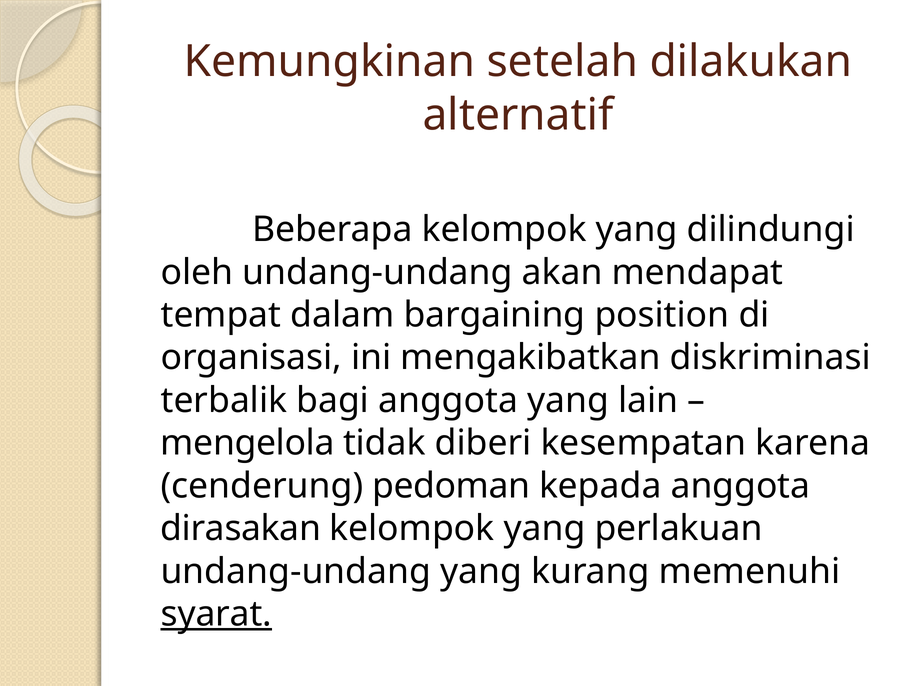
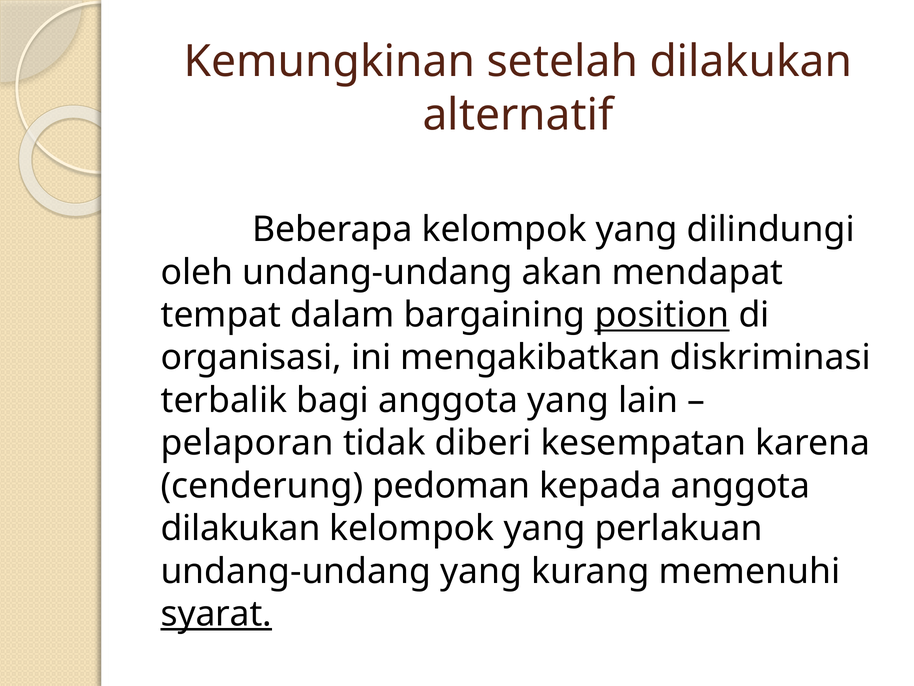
position underline: none -> present (662, 315)
mengelola: mengelola -> pelaporan (247, 443)
dirasakan: dirasakan -> dilakukan (241, 528)
